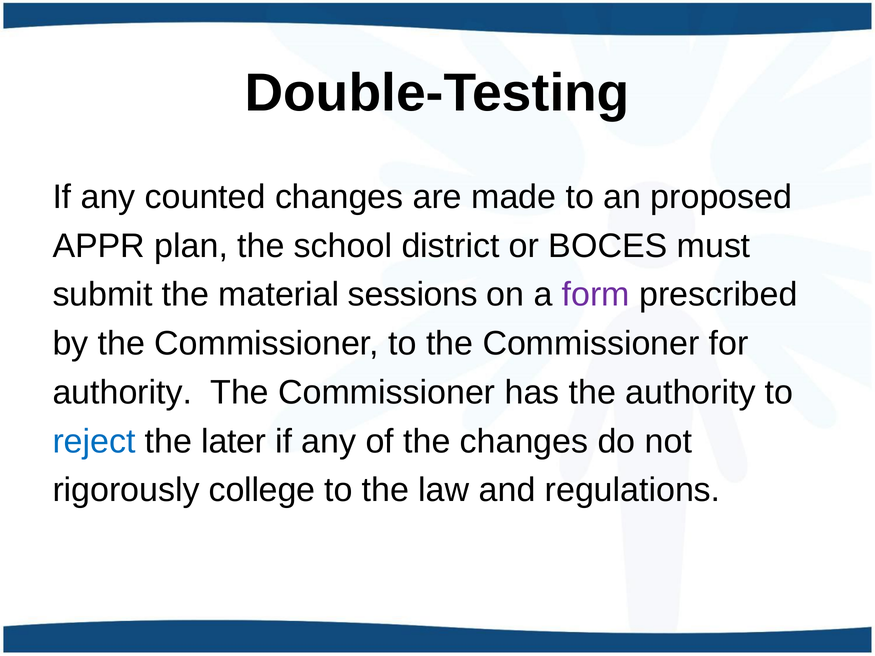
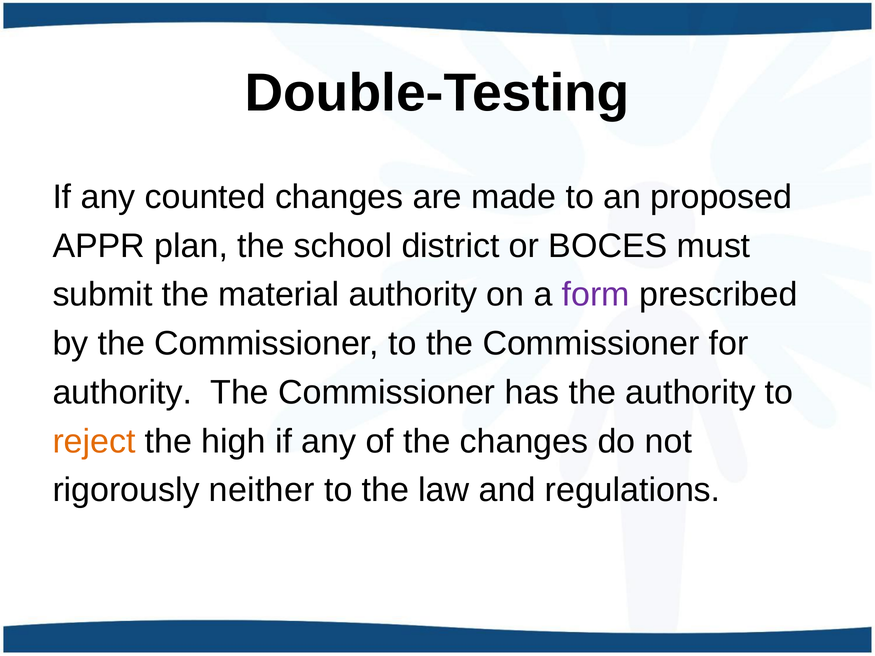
material sessions: sessions -> authority (413, 295)
reject colour: blue -> orange (94, 441)
later: later -> high (234, 441)
college: college -> neither (262, 490)
